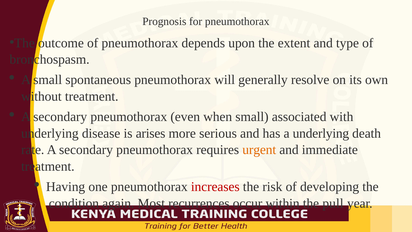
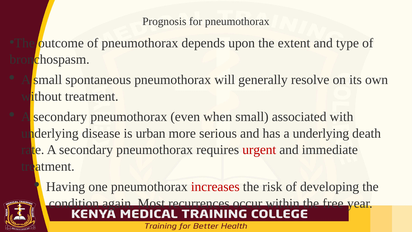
arises: arises -> urban (151, 133)
urgent colour: orange -> red (259, 150)
pull: pull -> free (333, 203)
